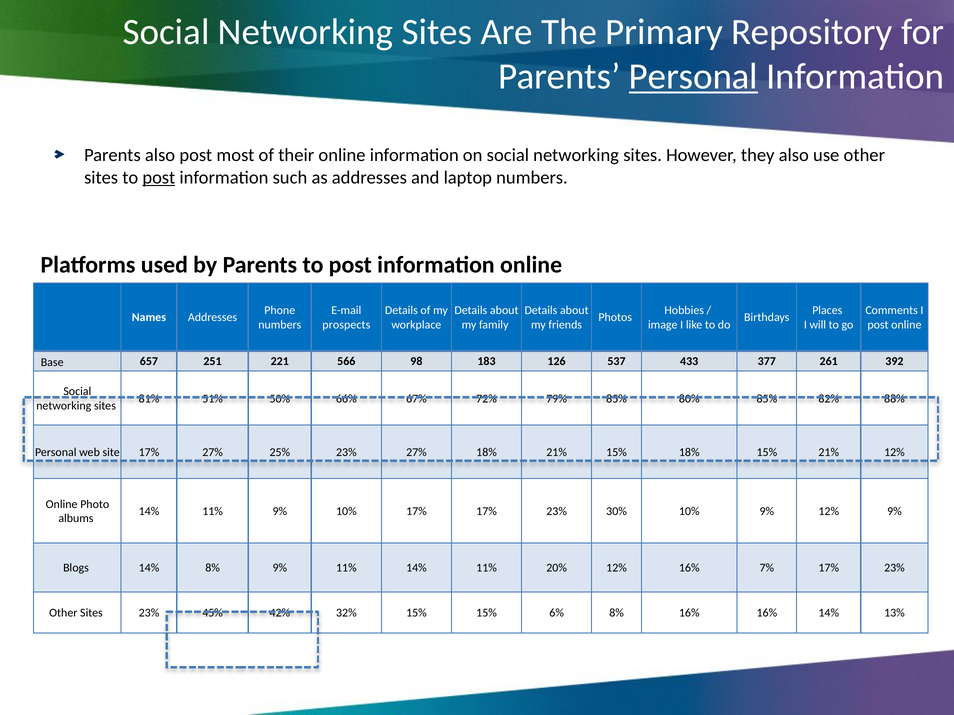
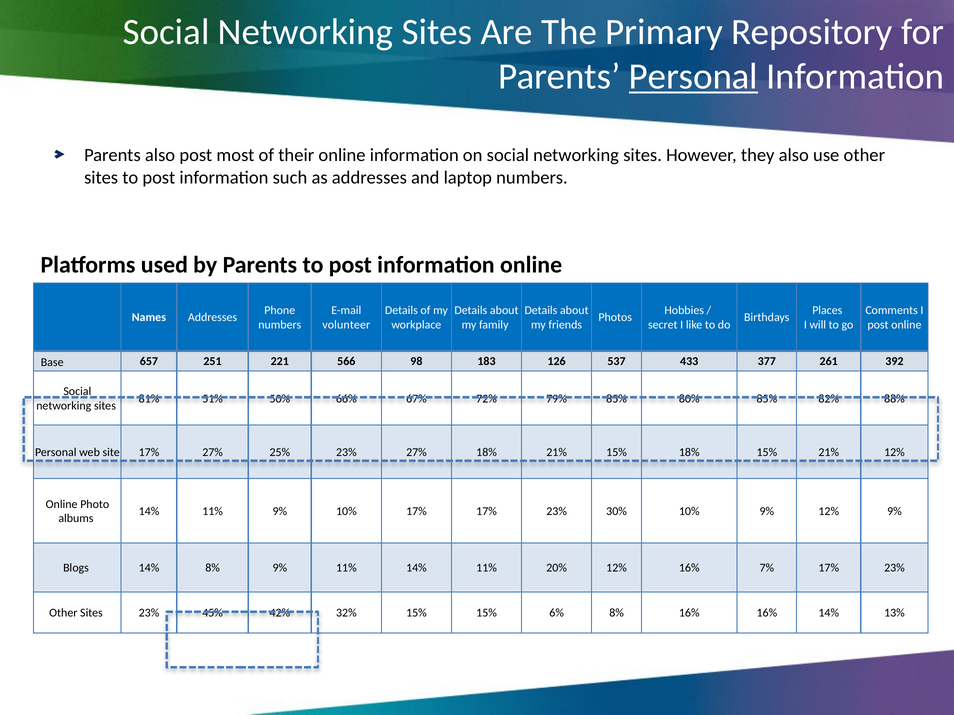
post underline: present -> none (159, 178)
prospects: prospects -> volunteer (346, 325)
image: image -> secret (663, 325)
